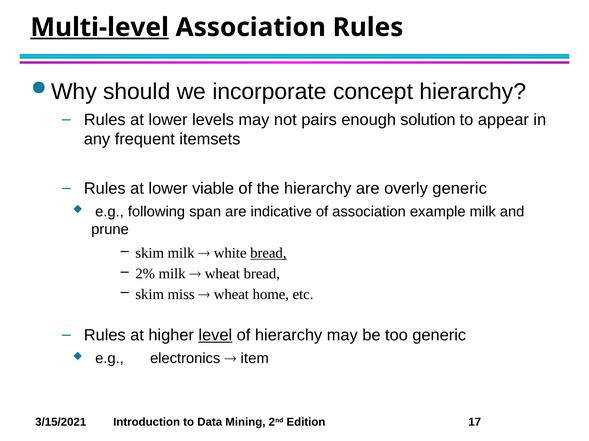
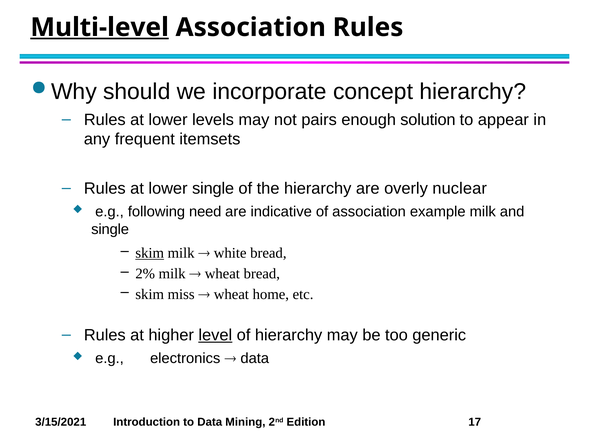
lower viable: viable -> single (213, 189)
overly generic: generic -> nuclear (460, 189)
span: span -> need (205, 212)
prune: prune -> single (110, 230)
skim underline: none -> present (150, 253)
bread underline: present -> none (268, 253)
item: item -> data (255, 359)
